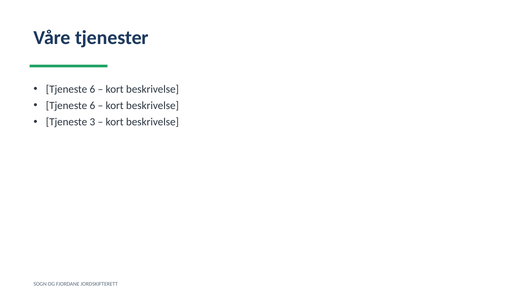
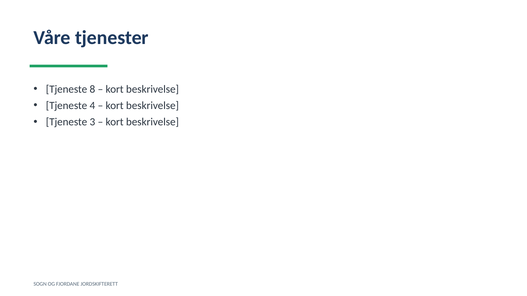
6: 6 -> 8 (92, 89)
6: 6 -> 4 (92, 106)
